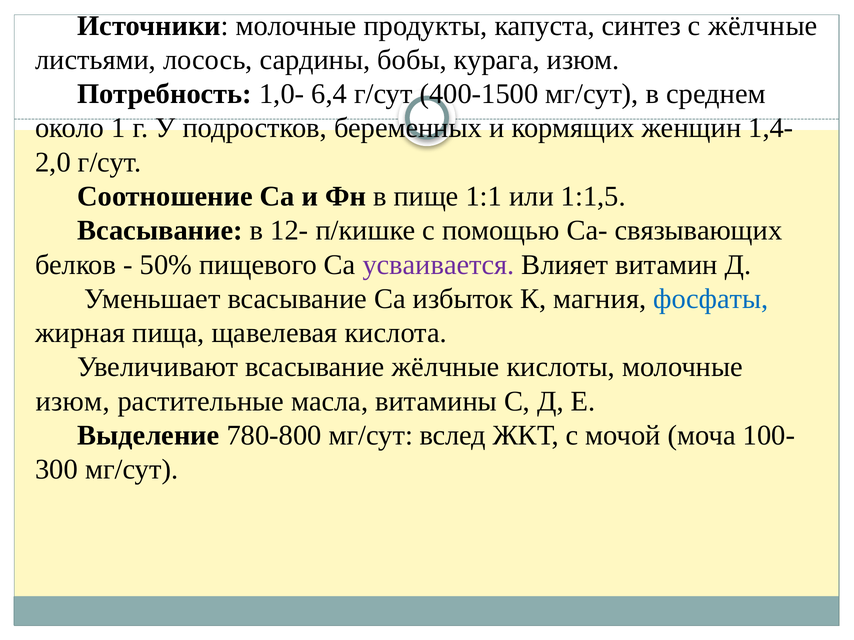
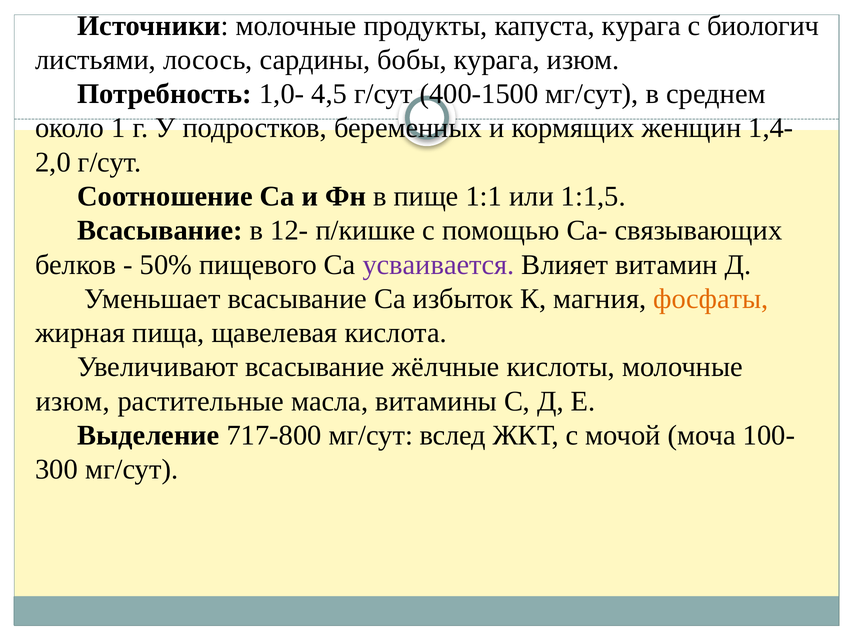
капуста синтез: синтез -> курага (641, 26)
с жёлчные: жёлчные -> биологич (763, 26)
6,4: 6,4 -> 4,5 (329, 94)
фосфаты colour: blue -> orange (711, 299)
780-800: 780-800 -> 717-800 (274, 436)
